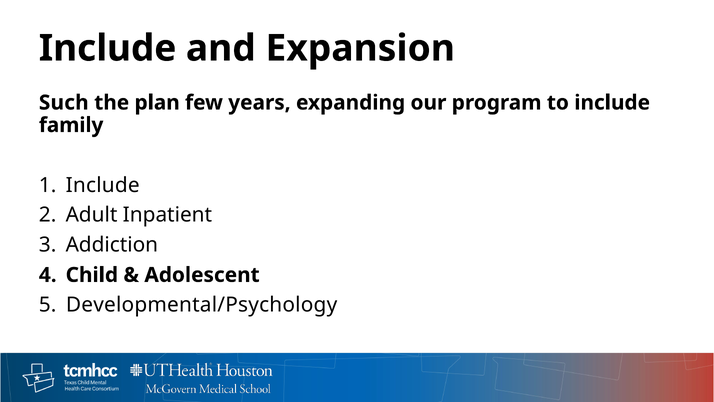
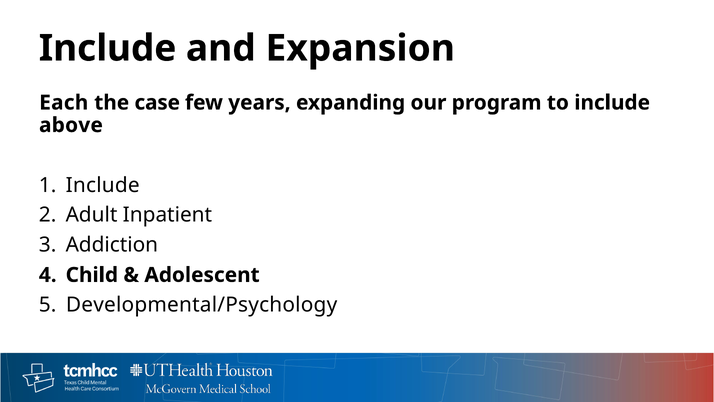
Such: Such -> Each (64, 103)
plan: plan -> case (157, 103)
family: family -> above (71, 125)
